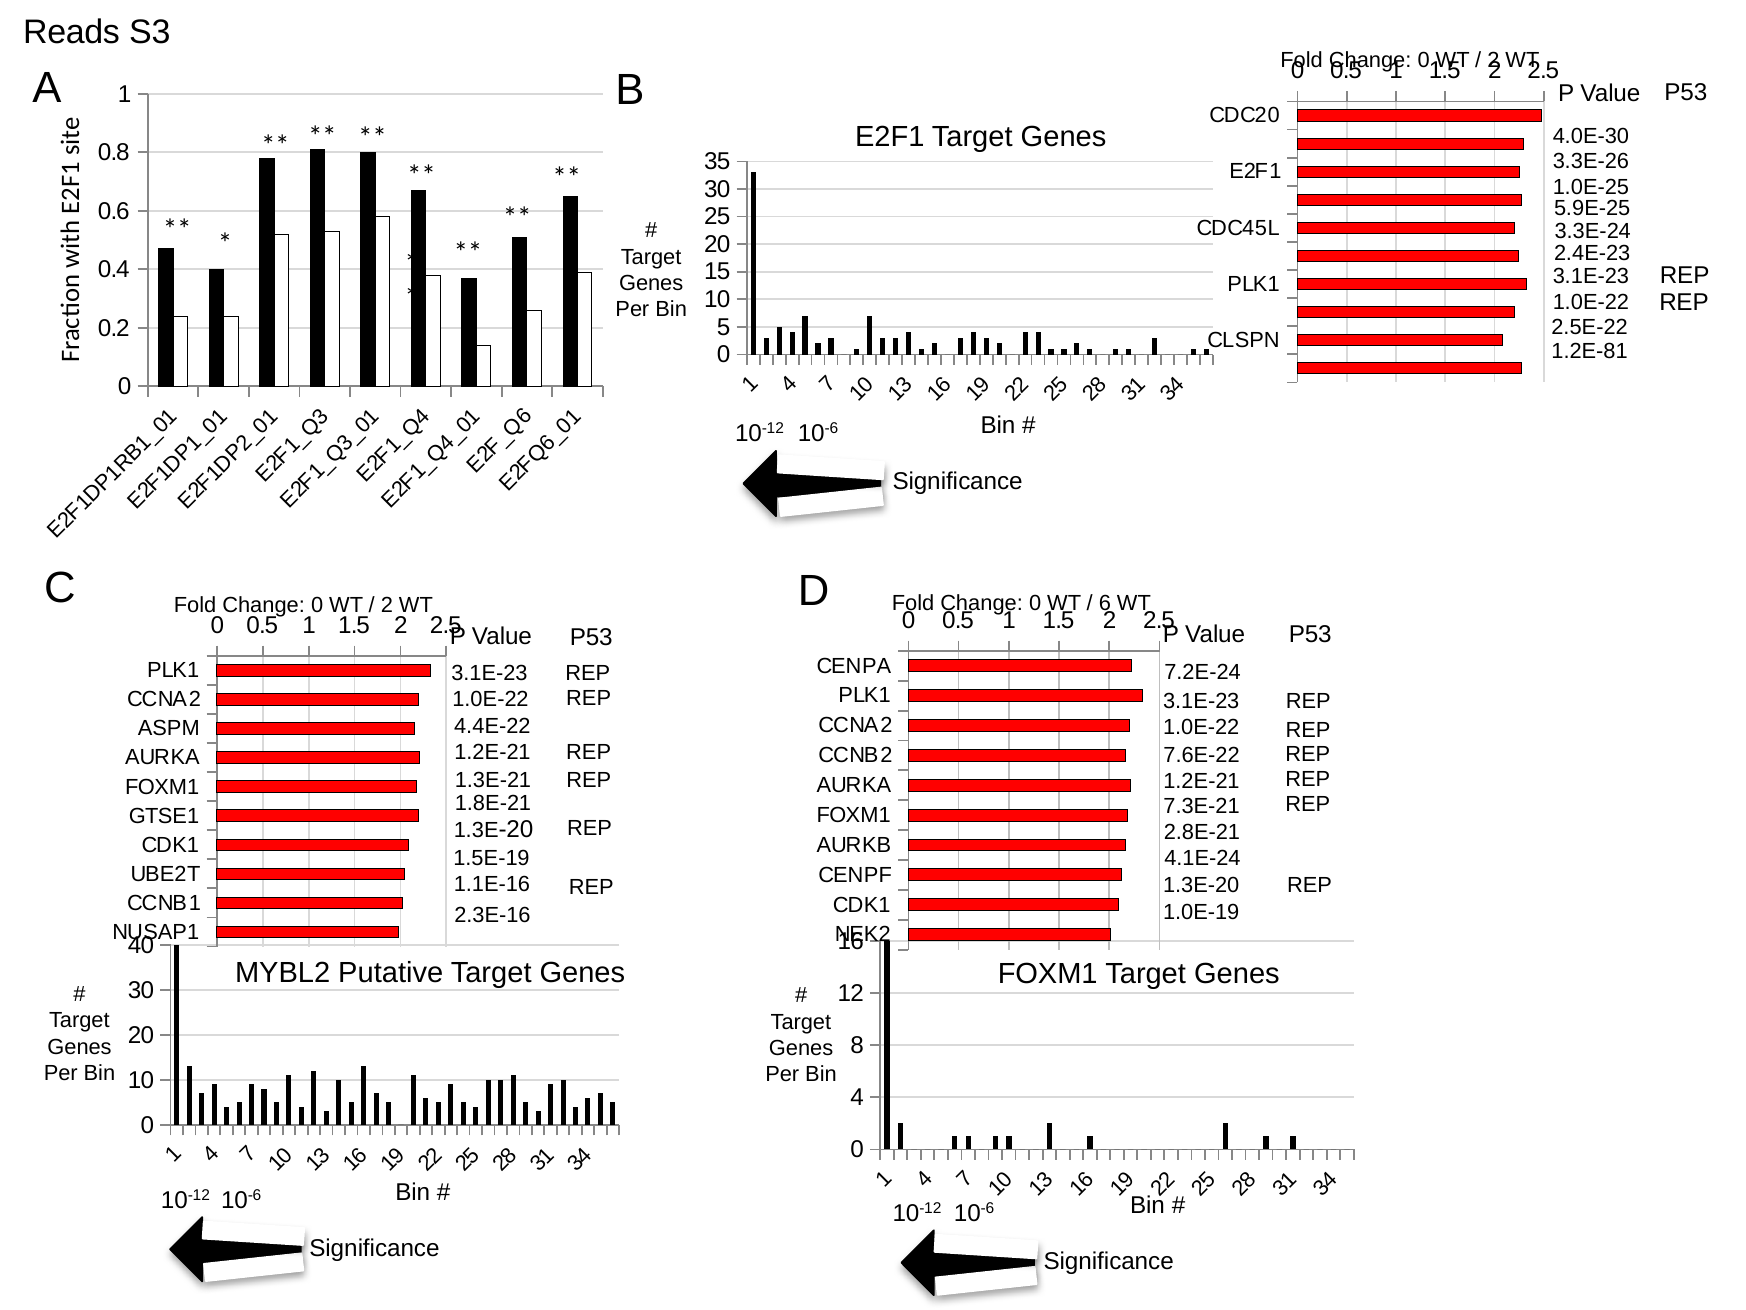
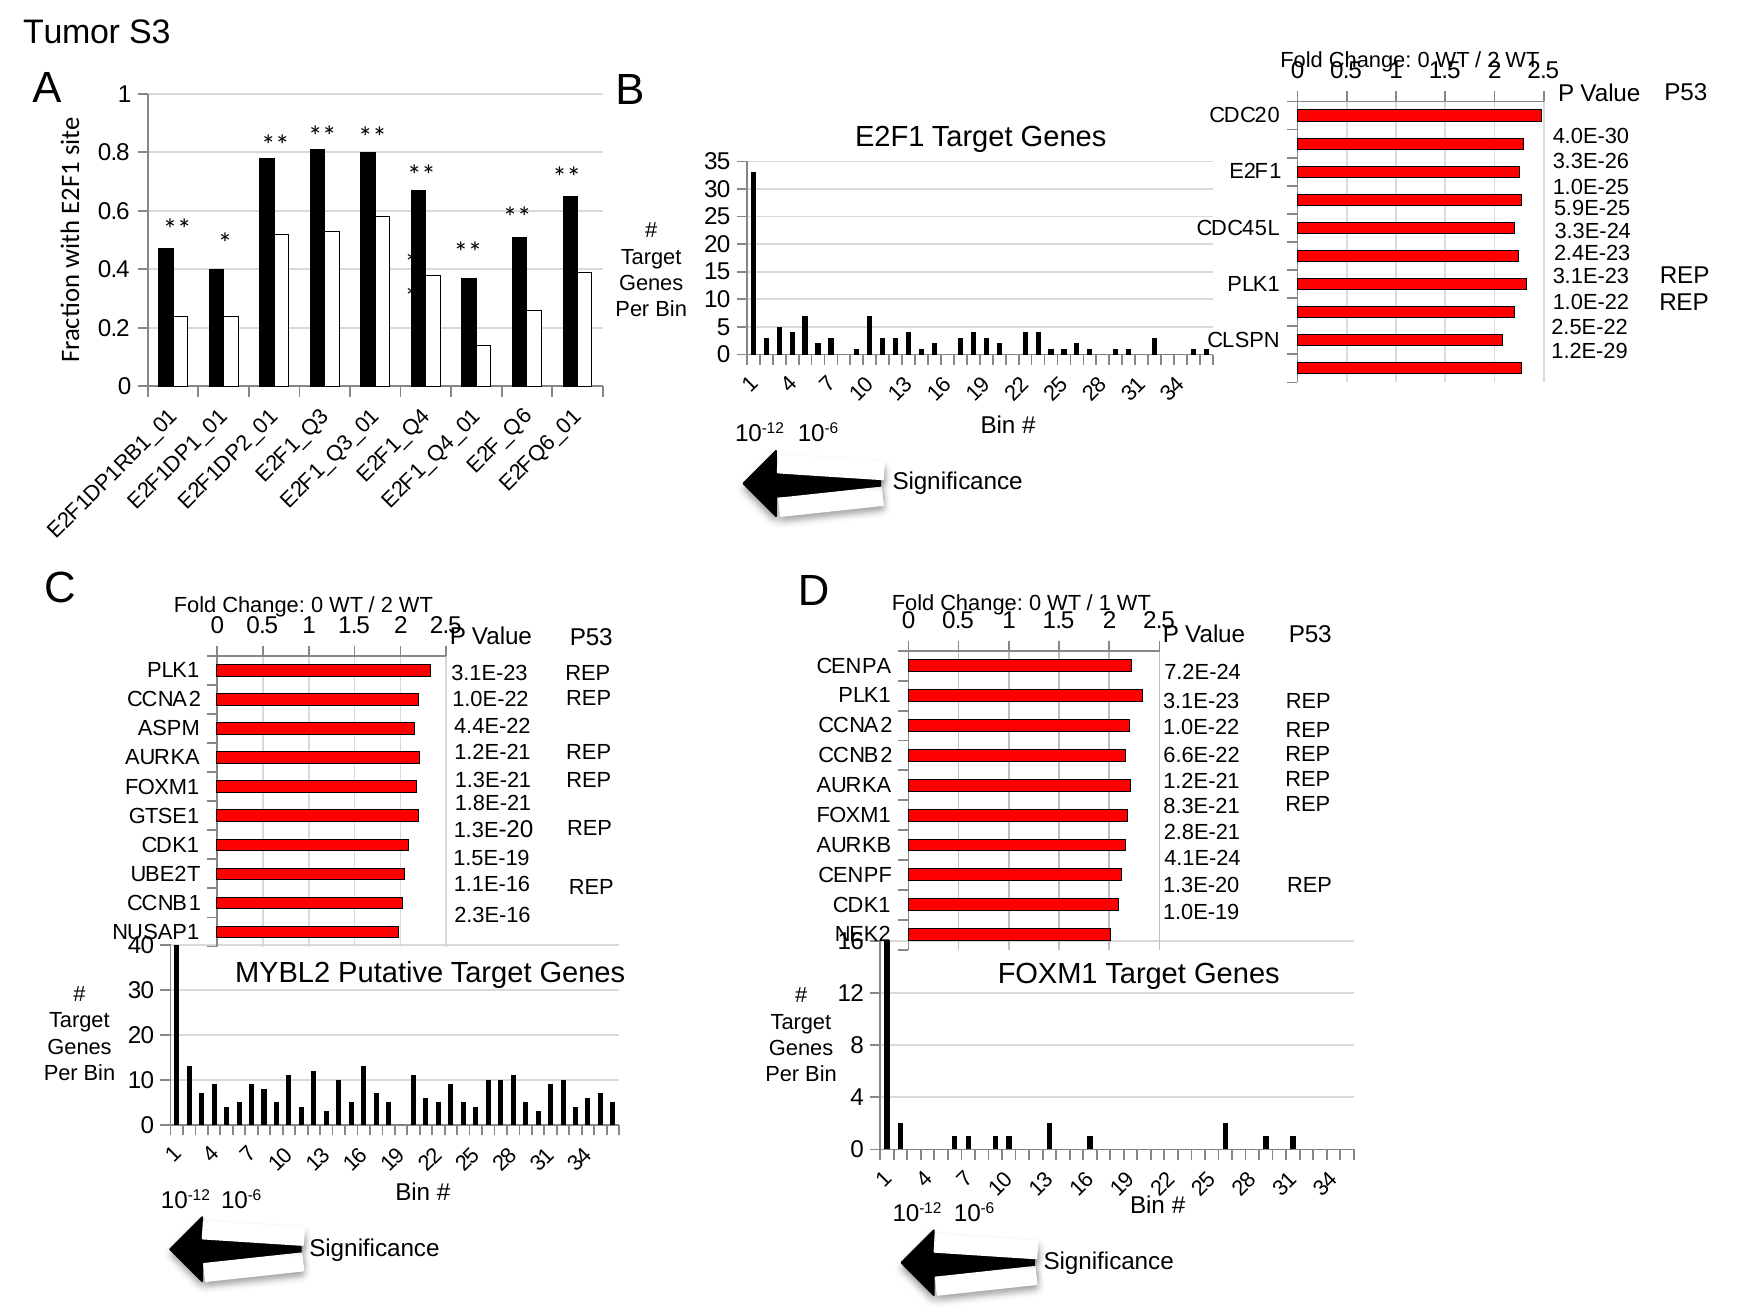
Reads: Reads -> Tumor (72, 33)
1.2E-81: 1.2E-81 -> 1.2E-29 (1590, 351)
6: 6 -> 1 (1105, 603)
7.6E-22: 7.6E-22 -> 6.6E-22 (1202, 755)
7.3E-21: 7.3E-21 -> 8.3E-21 (1202, 806)
